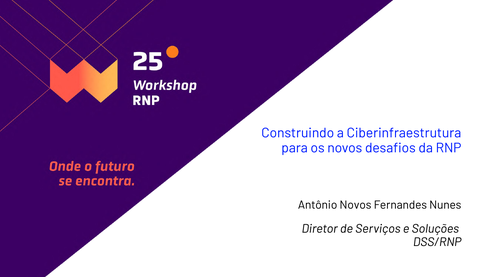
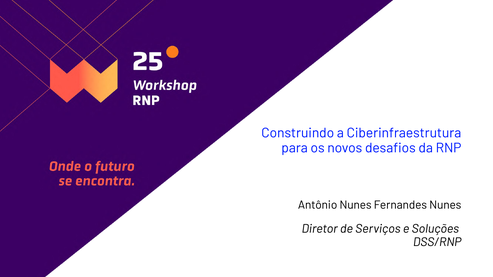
Antônio Novos: Novos -> Nunes (356, 205)
